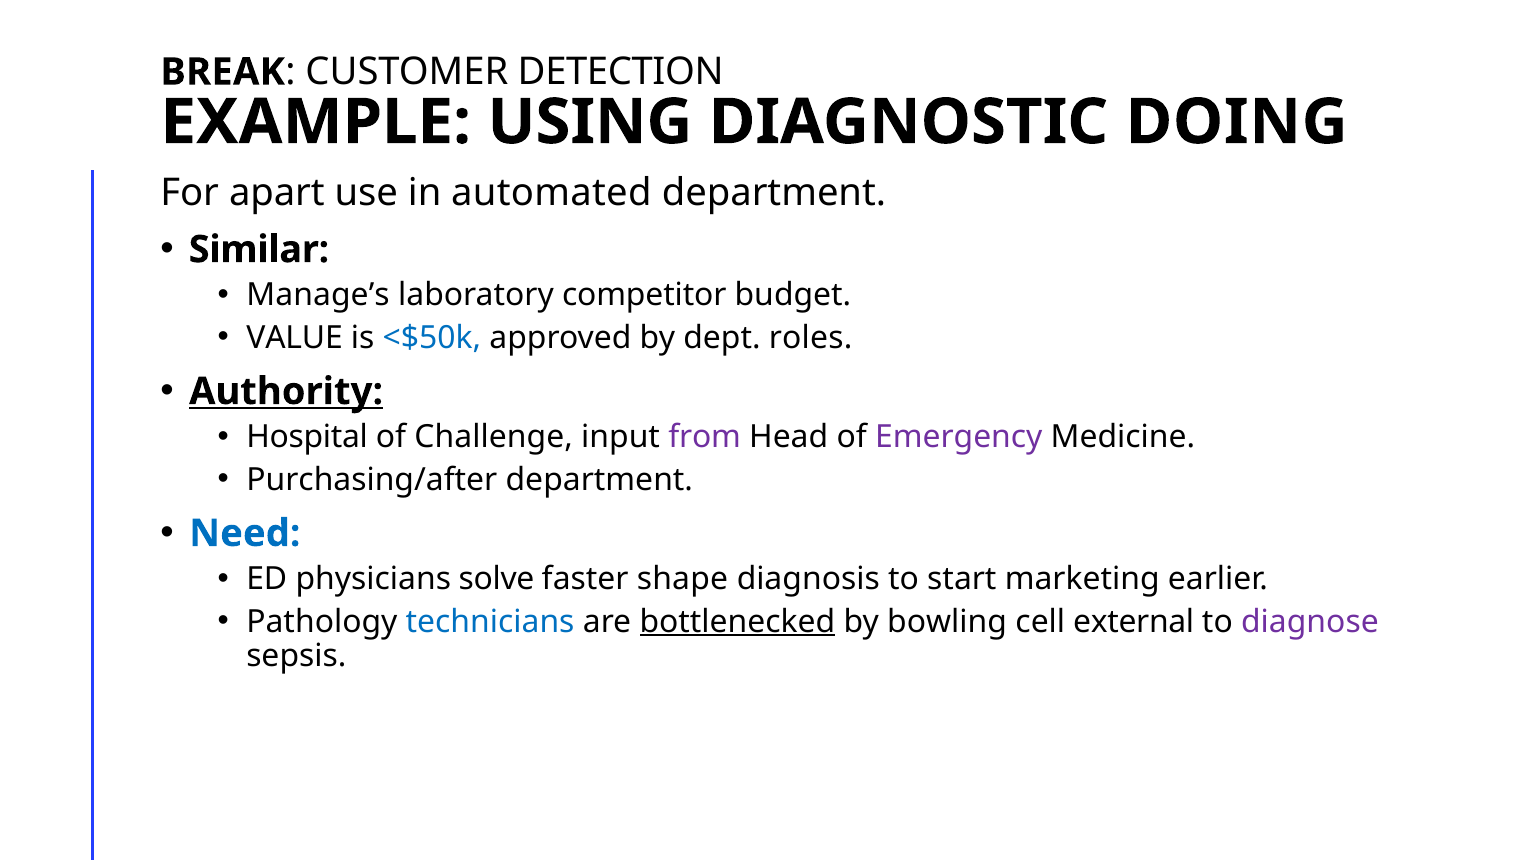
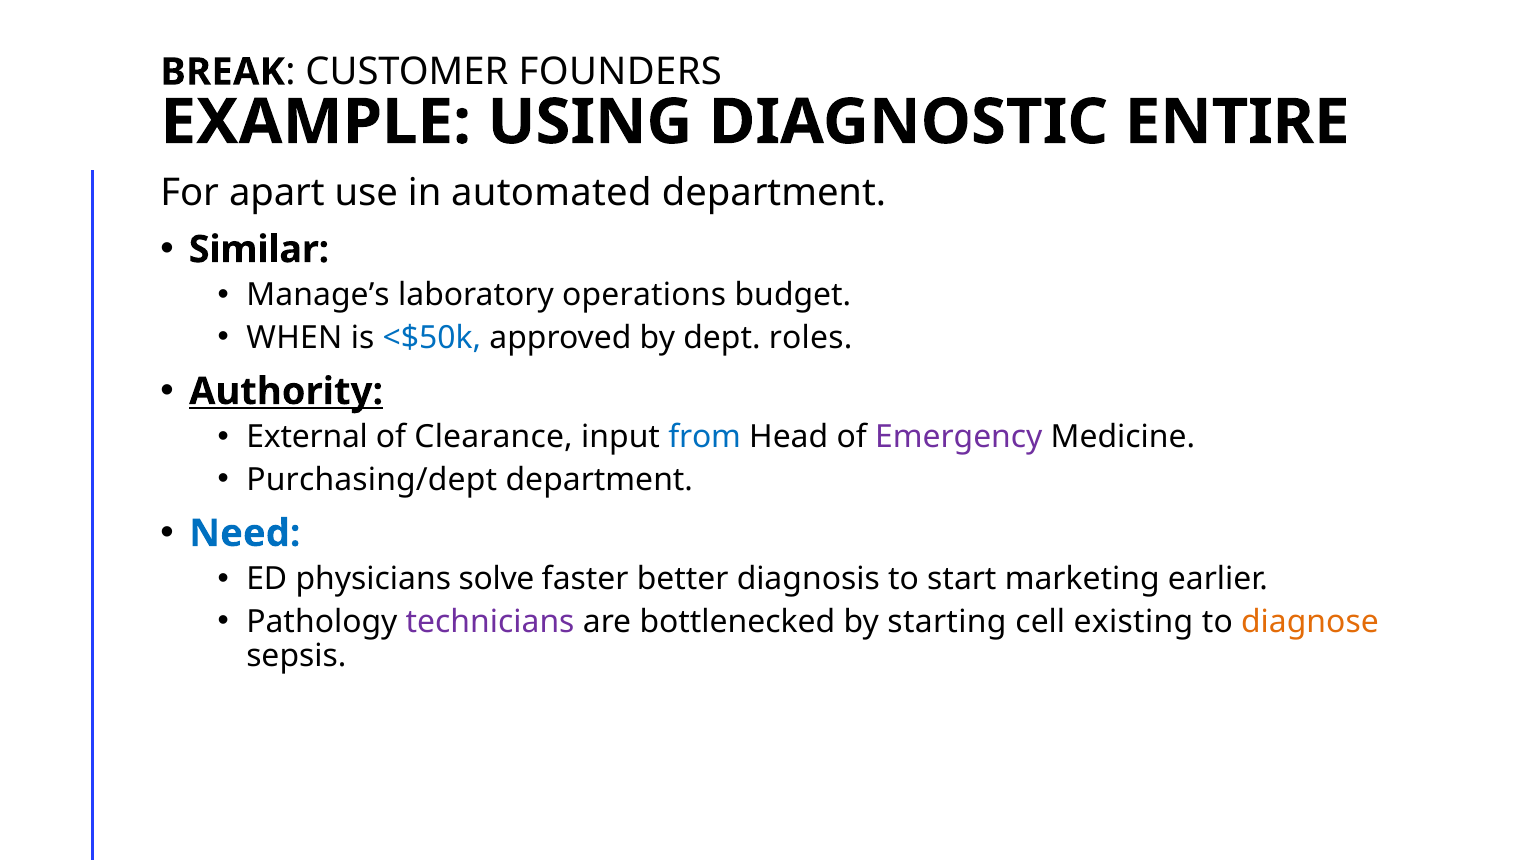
DETECTION: DETECTION -> FOUNDERS (620, 72)
DOING: DOING -> ENTIRE (1237, 122)
competitor: competitor -> operations (644, 295)
VALUE: VALUE -> WHEN (294, 338)
Hospital: Hospital -> External (307, 437)
Challenge: Challenge -> Clearance (494, 437)
from colour: purple -> blue (705, 437)
Purchasing/after: Purchasing/after -> Purchasing/dept (372, 479)
shape: shape -> better (683, 579)
technicians colour: blue -> purple (490, 621)
bottlenecked underline: present -> none (737, 621)
bowling: bowling -> starting (947, 621)
external: external -> existing (1133, 621)
diagnose colour: purple -> orange (1310, 621)
